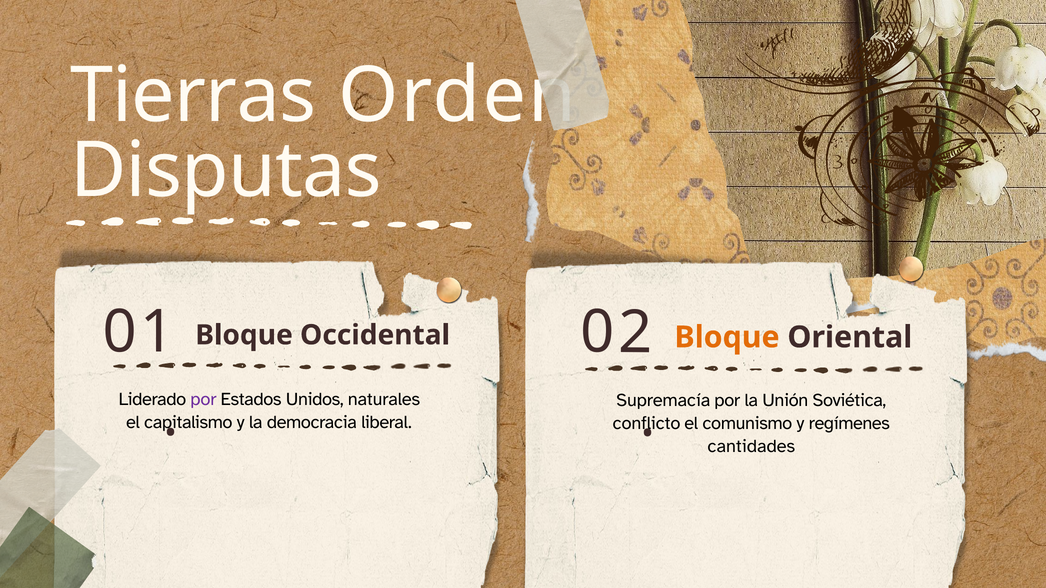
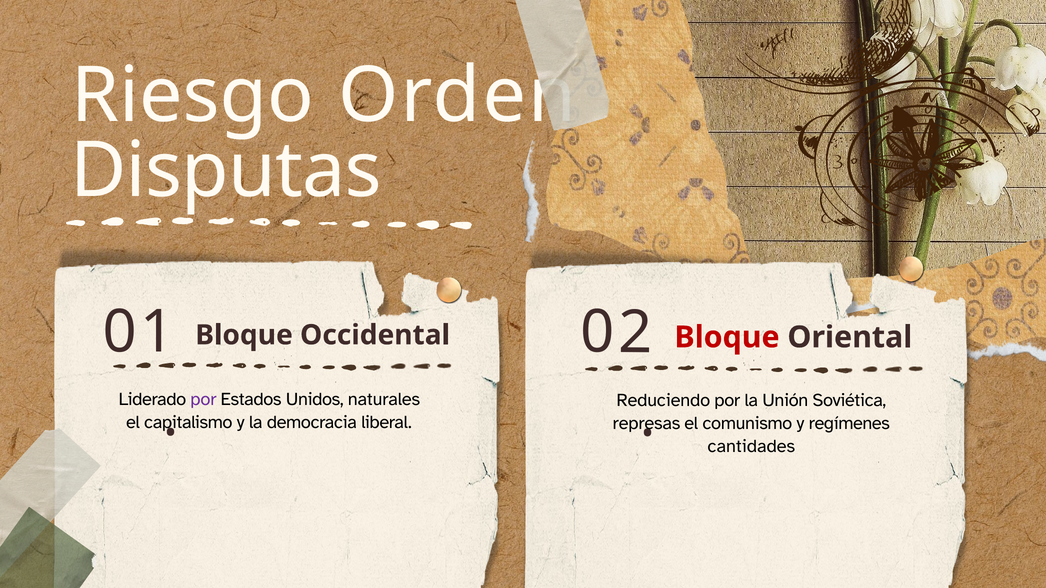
Tierras: Tierras -> Riesgo (193, 96)
Bloque colour: orange -> red (727, 337)
Supremacía: Supremacía -> Reduciendo (663, 401)
conflicto: conflicto -> represas (647, 424)
